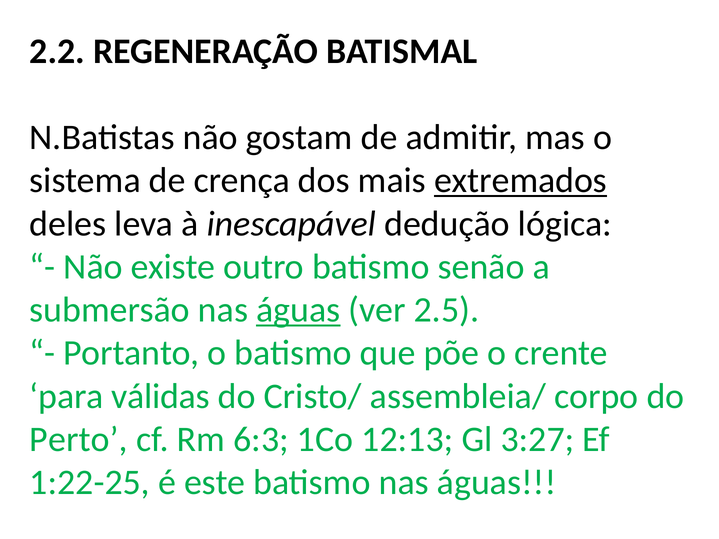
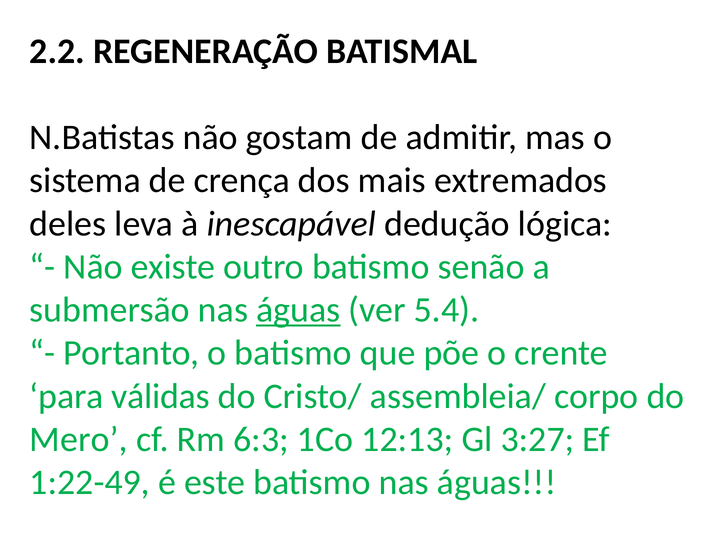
extremados underline: present -> none (521, 181)
2.5: 2.5 -> 5.4 (446, 310)
Perto: Perto -> Mero (79, 440)
1:22-25: 1:22-25 -> 1:22-49 (90, 483)
